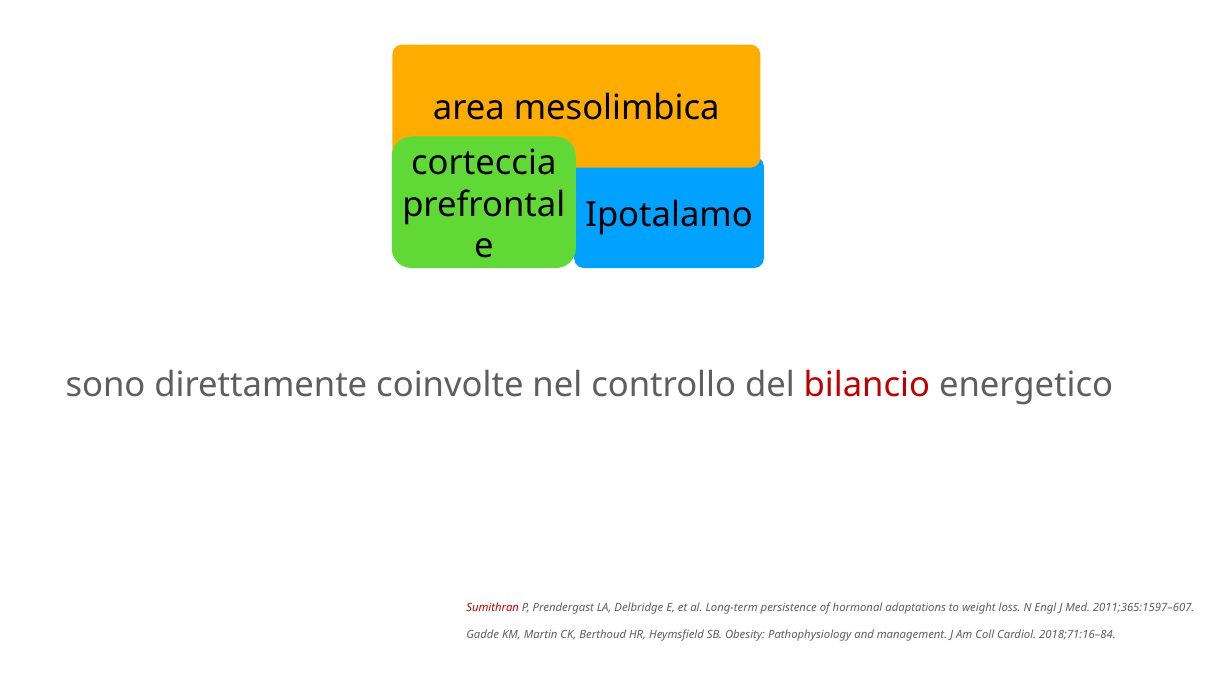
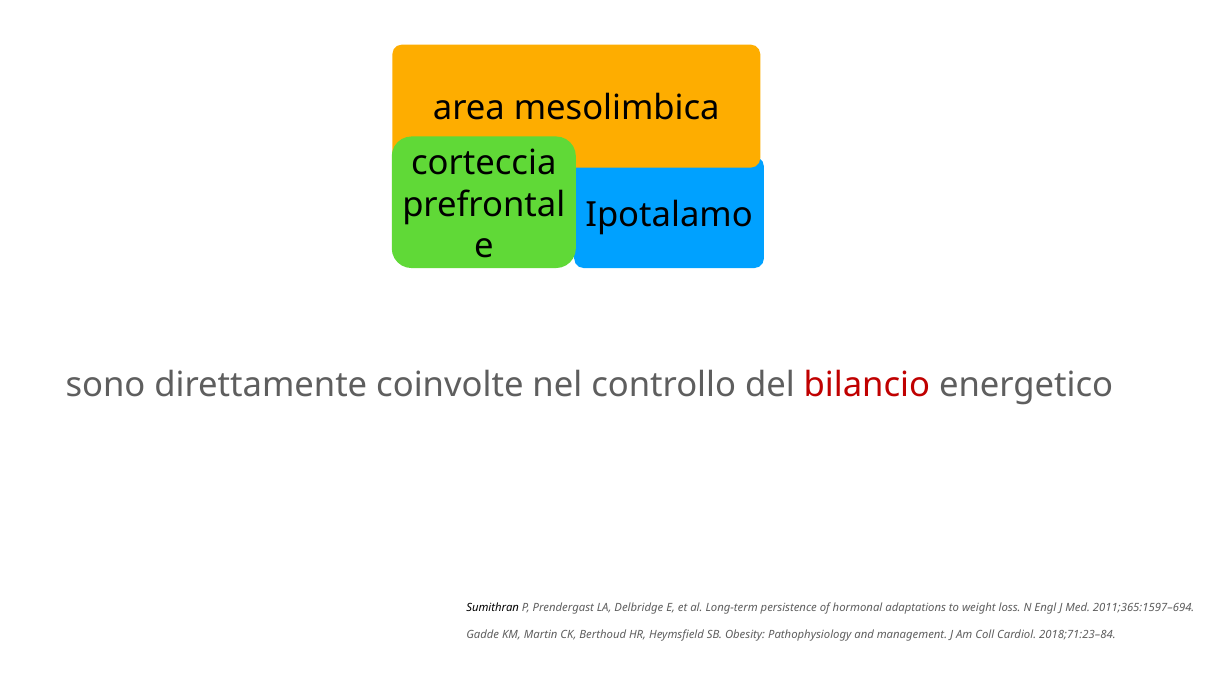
Sumithran colour: red -> black (493, 608)
2011;365:1597–607: 2011;365:1597–607 -> 2011;365:1597–694 (1144, 608)
2018;71:16–84: 2018;71:16–84 -> 2018;71:23–84 (1077, 635)
